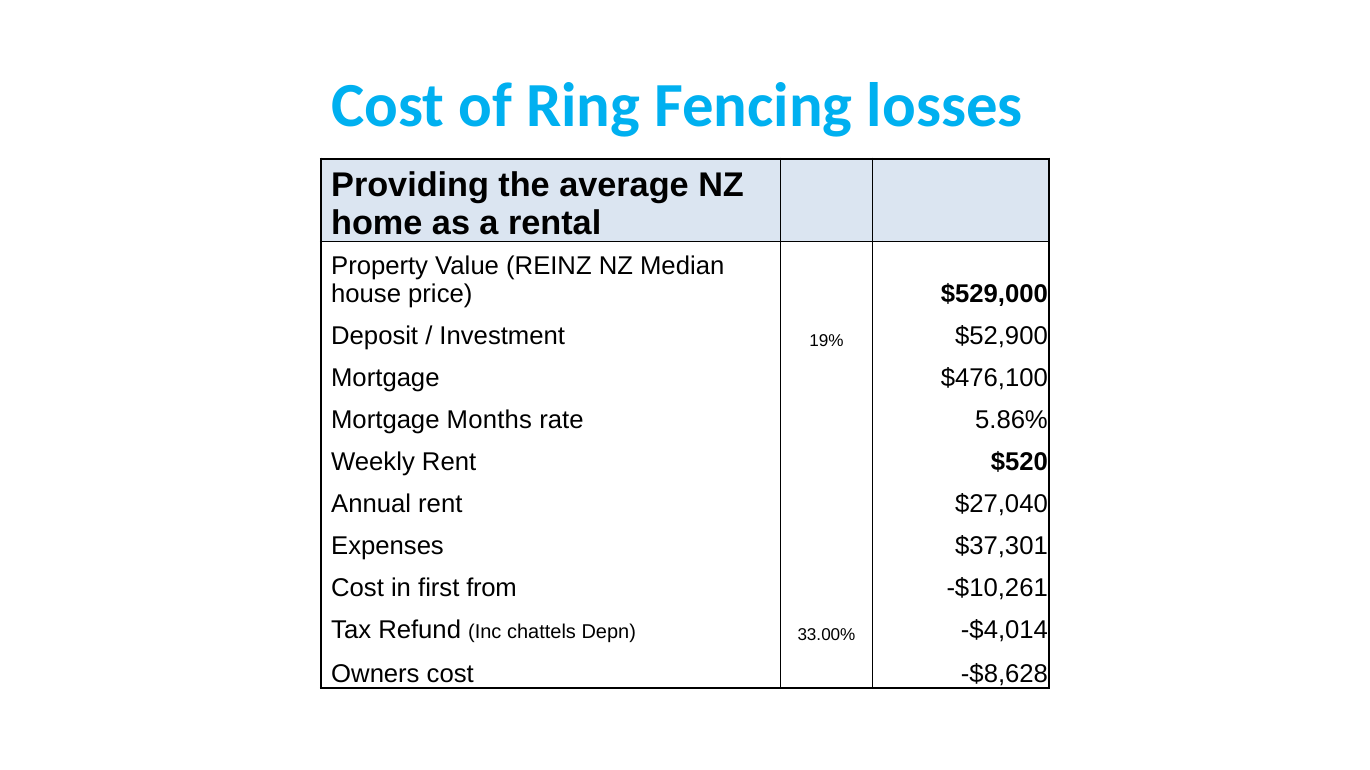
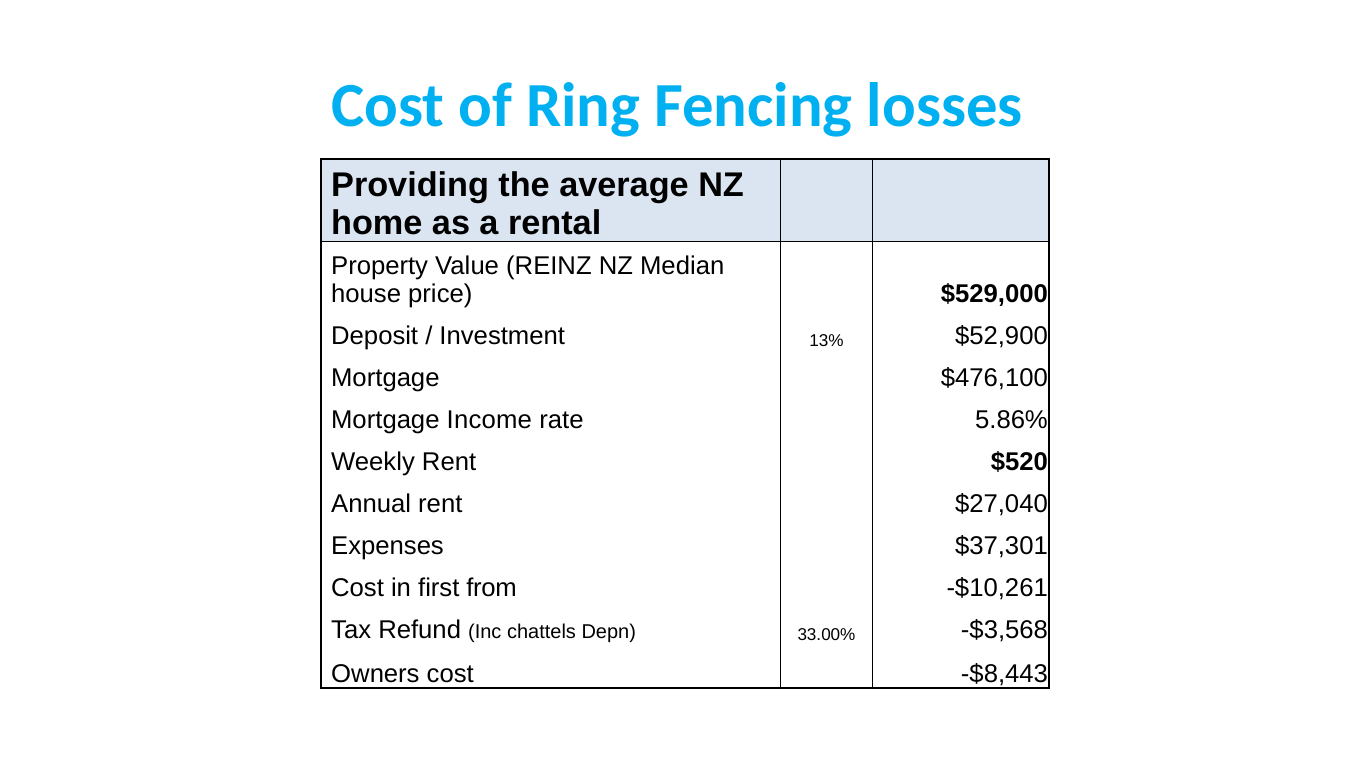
19%: 19% -> 13% (827, 341)
Months: Months -> Income (489, 421)
-$4,014: -$4,014 -> -$3,568 (1004, 630)
-$8,628: -$8,628 -> -$8,443 (1004, 675)
